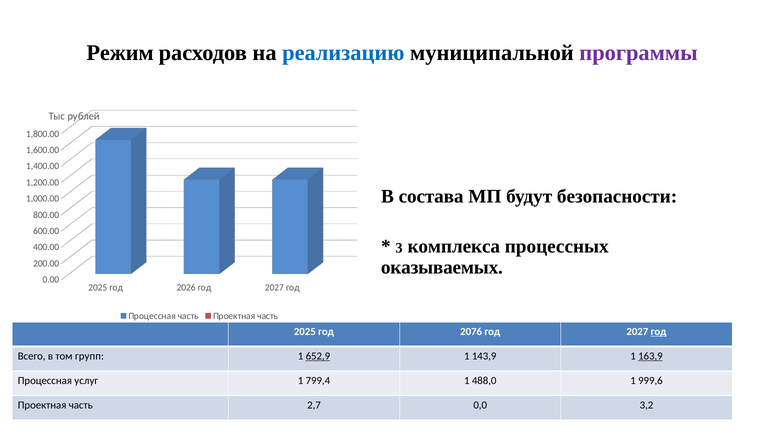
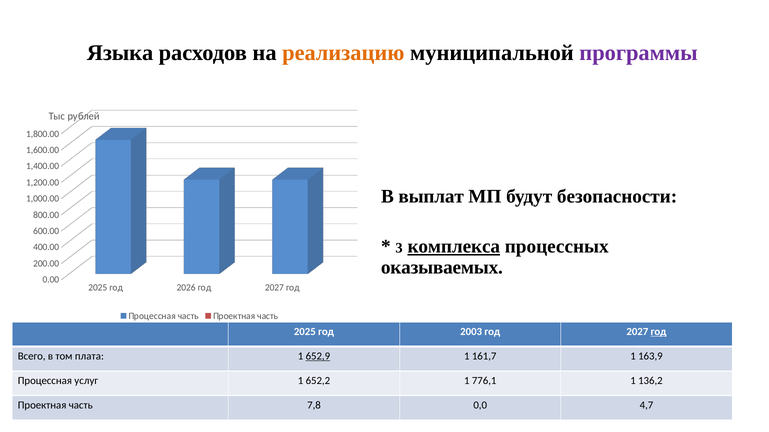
Режим: Режим -> Языка (120, 53)
реализацию colour: blue -> orange (343, 53)
состава: состава -> выплат (431, 197)
комплекса underline: none -> present (454, 247)
2076: 2076 -> 2003 (471, 332)
групп: групп -> плата (89, 357)
143,9: 143,9 -> 161,7 (484, 357)
163,9 underline: present -> none (650, 357)
799,4: 799,4 -> 652,2 (318, 381)
488,0: 488,0 -> 776,1 (484, 381)
999,6: 999,6 -> 136,2 (650, 381)
2,7: 2,7 -> 7,8 (314, 406)
3,2: 3,2 -> 4,7 (646, 406)
